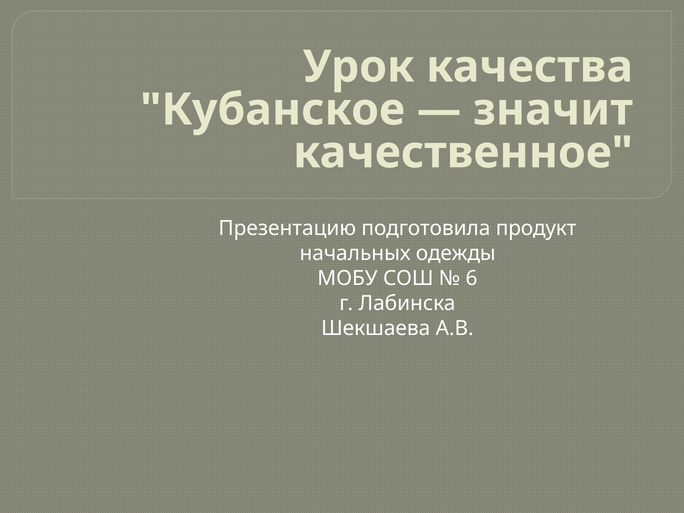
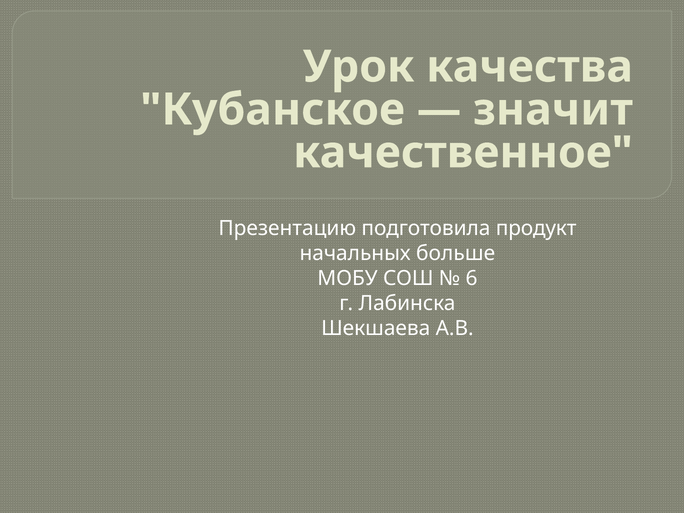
одежды: одежды -> больше (456, 253)
